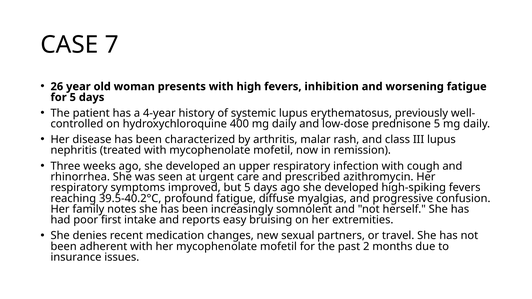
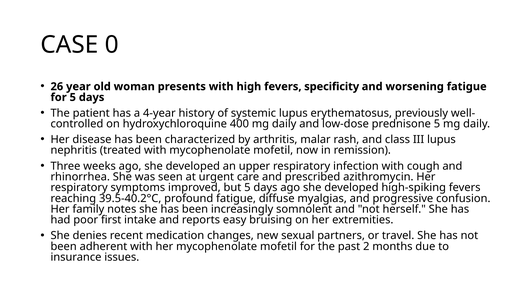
7: 7 -> 0 (112, 45)
inhibition: inhibition -> specificity (332, 87)
